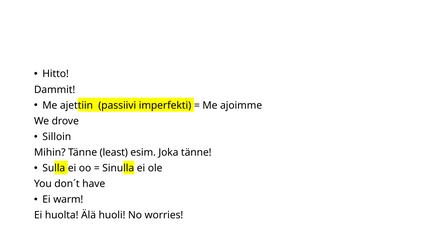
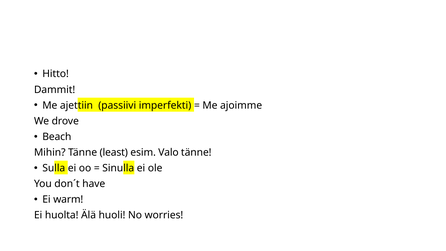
Silloin: Silloin -> Beach (57, 137)
Joka: Joka -> Valo (168, 152)
